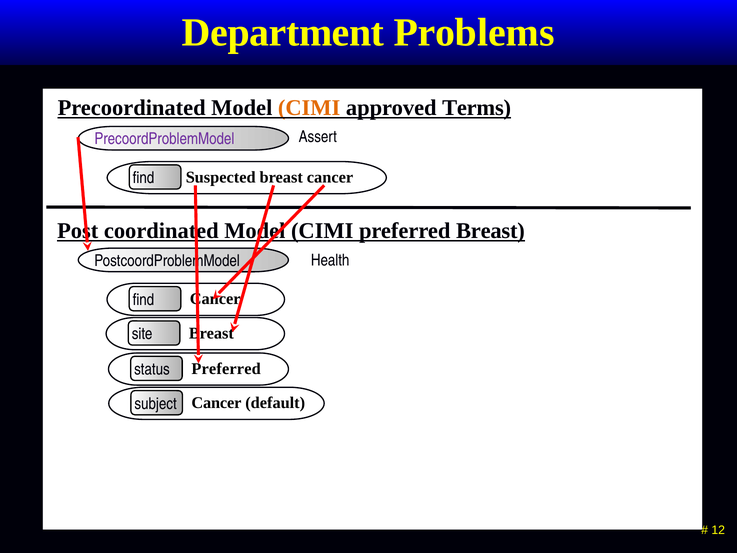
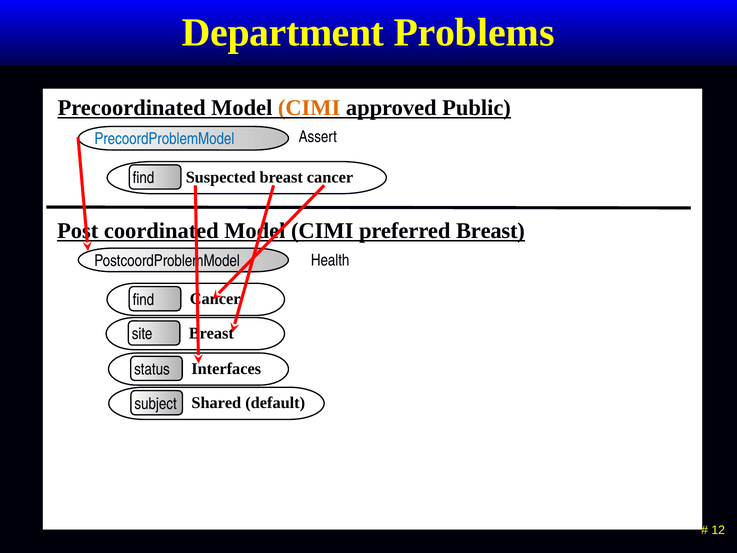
Terms: Terms -> Public (477, 108)
PrecoordProblemModel colour: purple -> blue (164, 139)
status Preferred: Preferred -> Interfaces (226, 368)
subject Cancer: Cancer -> Shared (216, 403)
